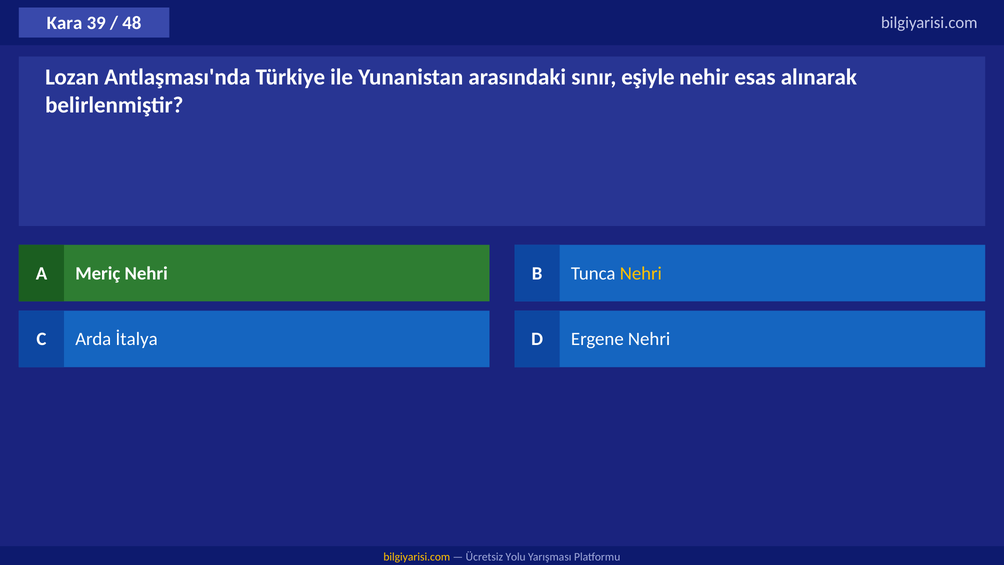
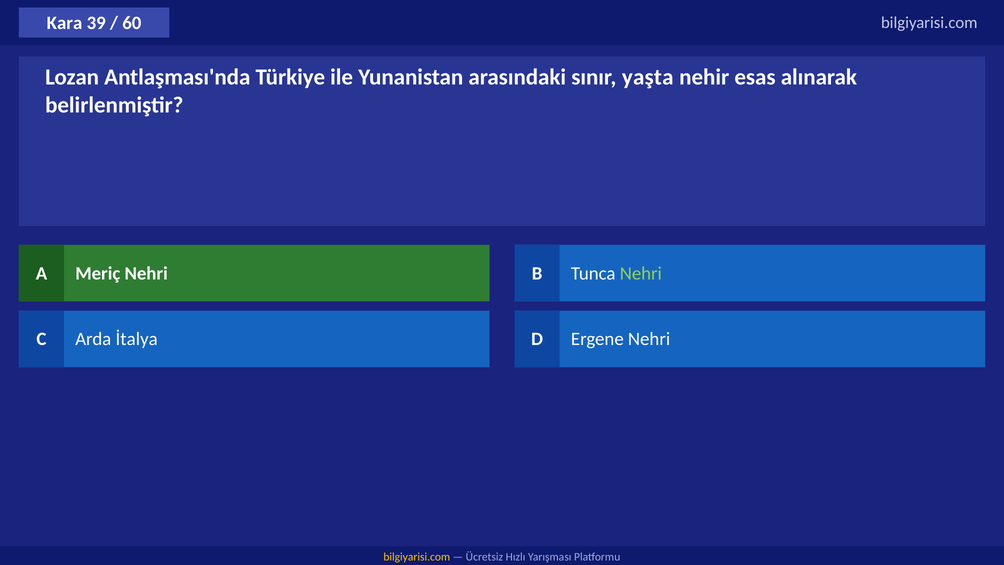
48: 48 -> 60 (132, 23)
eşiyle: eşiyle -> yaşta (648, 77)
Nehri colour: yellow -> light green (641, 273)
Yolu: Yolu -> Hızlı (516, 557)
